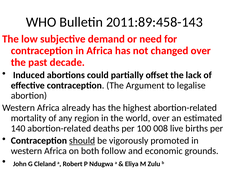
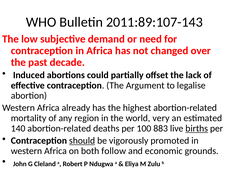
2011:89:458-143: 2011:89:458-143 -> 2011:89:107-143 (154, 22)
world over: over -> very (161, 118)
008: 008 -> 883 (161, 128)
births underline: none -> present (197, 128)
